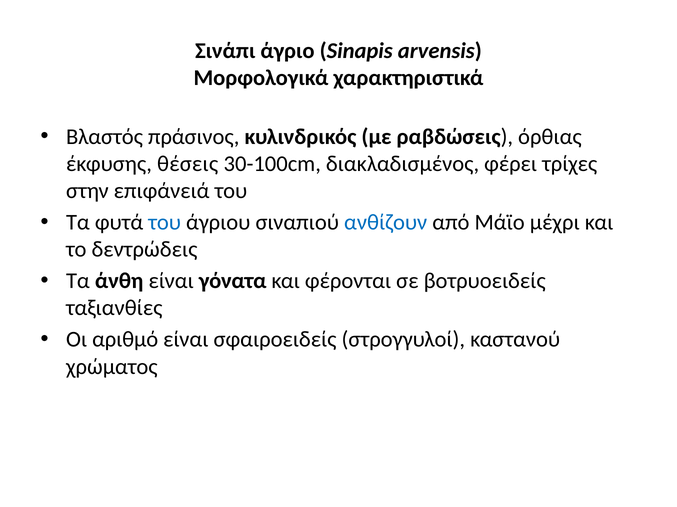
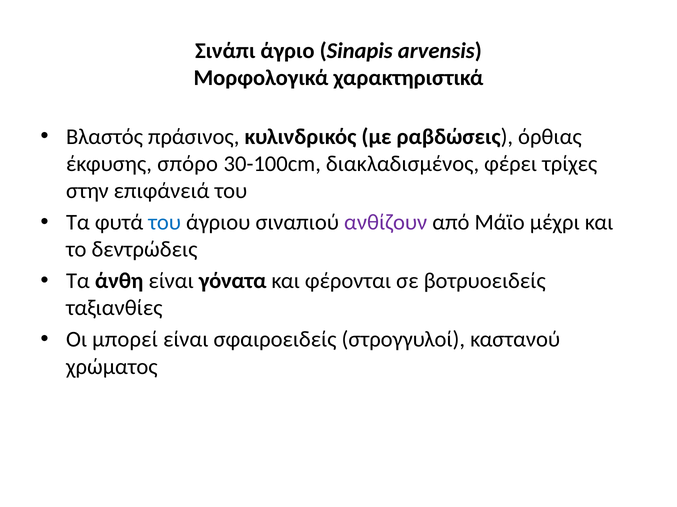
θέσεις: θέσεις -> σπόρο (188, 164)
ανθίζουν colour: blue -> purple (386, 223)
αριθμό: αριθμό -> μπορεί (125, 340)
